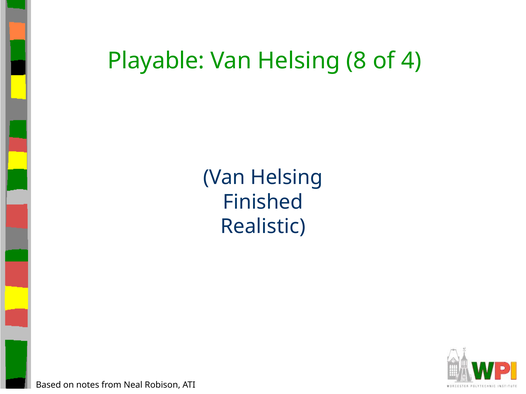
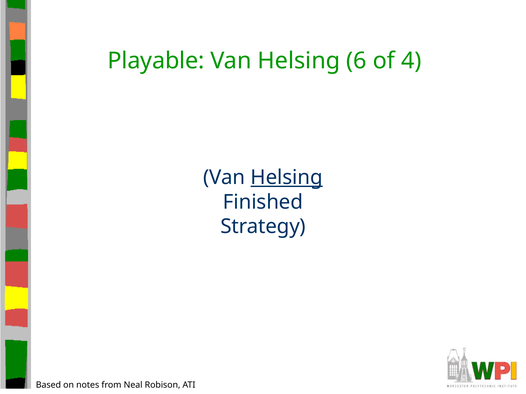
8: 8 -> 6 (356, 61)
Helsing underline: none -> present (287, 178)
Realistic: Realistic -> Strategy (263, 227)
